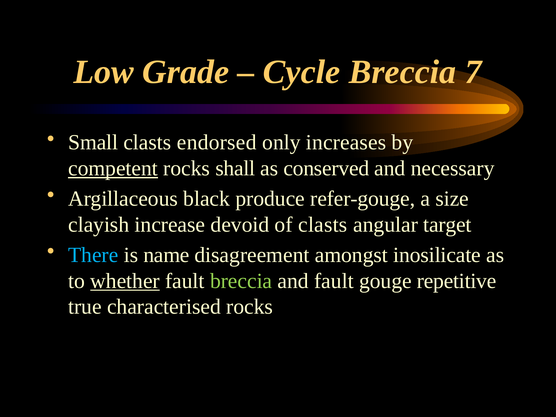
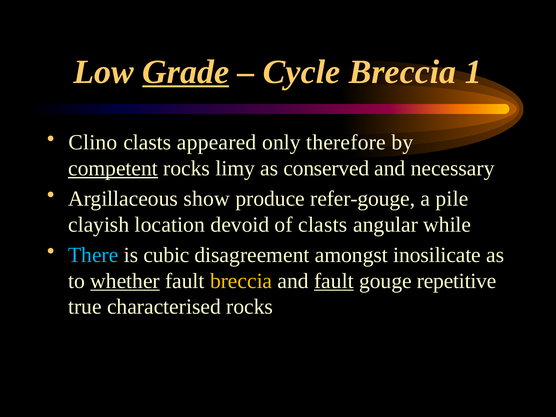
Grade underline: none -> present (186, 72)
7: 7 -> 1 (473, 72)
Small: Small -> Clino (93, 142)
endorsed: endorsed -> appeared (217, 142)
increases: increases -> therefore (346, 142)
shall: shall -> limy (235, 168)
black: black -> show (207, 199)
size: size -> pile (452, 199)
increase: increase -> location (170, 225)
target: target -> while (447, 225)
name: name -> cubic (166, 255)
breccia colour: light green -> yellow (241, 281)
fault underline: none -> present (334, 281)
